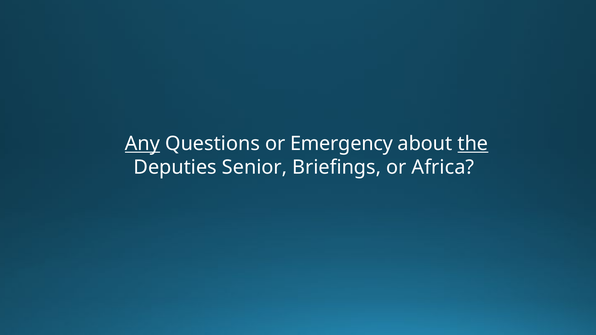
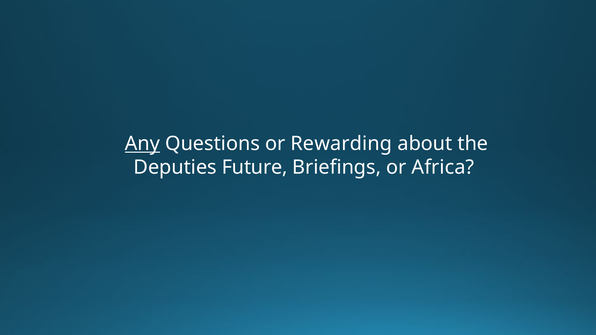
Emergency: Emergency -> Rewarding (341, 144)
the underline: present -> none (473, 144)
Senior: Senior -> Future (255, 168)
